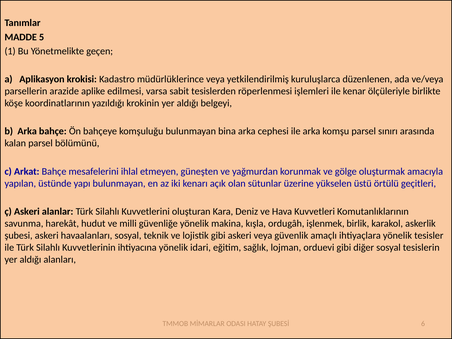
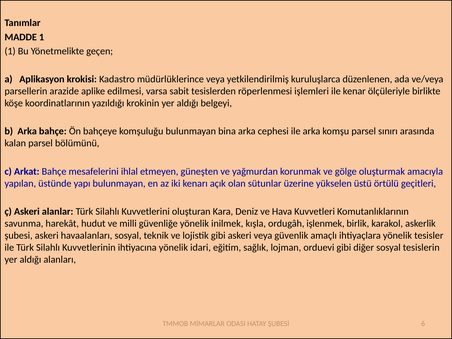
MADDE 5: 5 -> 1 (42, 37)
makina: makina -> inilmek (227, 224)
